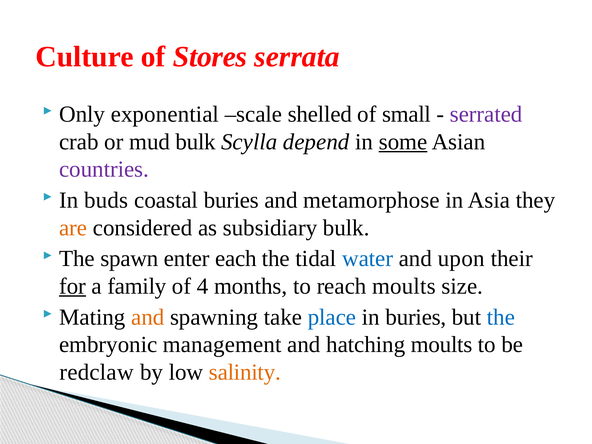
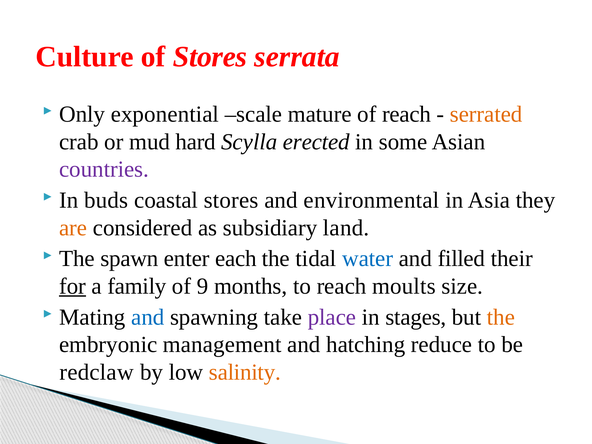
shelled: shelled -> mature (320, 114)
of small: small -> reach (407, 114)
serrated colour: purple -> orange (486, 114)
mud bulk: bulk -> hard (196, 142)
depend: depend -> erected (316, 142)
some underline: present -> none (403, 142)
coastal buries: buries -> stores (231, 200)
metamorphose: metamorphose -> environmental (371, 200)
subsidiary bulk: bulk -> land (346, 228)
upon: upon -> filled (461, 259)
4: 4 -> 9 (203, 286)
and colour: orange -> blue (148, 317)
place colour: blue -> purple (332, 317)
in buries: buries -> stages (416, 317)
the colour: blue -> orange (501, 317)
hatching moults: moults -> reduce (442, 345)
